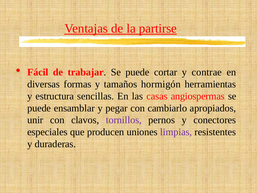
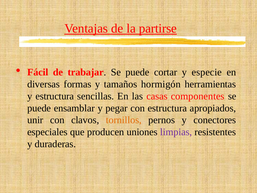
contrae: contrae -> especie (207, 72)
angiospermas: angiospermas -> componentes (198, 96)
con cambiarlo: cambiarlo -> estructura (167, 108)
tornillos colour: purple -> orange (124, 120)
